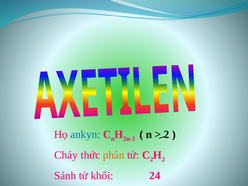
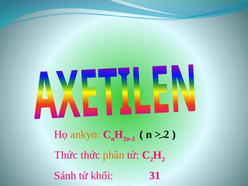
ankyn colour: blue -> orange (85, 135)
Cháy: Cháy -> Thức (66, 155)
24: 24 -> 31 (155, 176)
